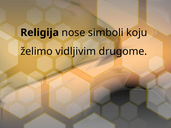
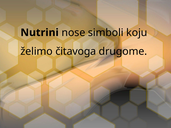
Religija: Religija -> Nutrini (40, 33)
vidljivim: vidljivim -> čitavoga (76, 51)
